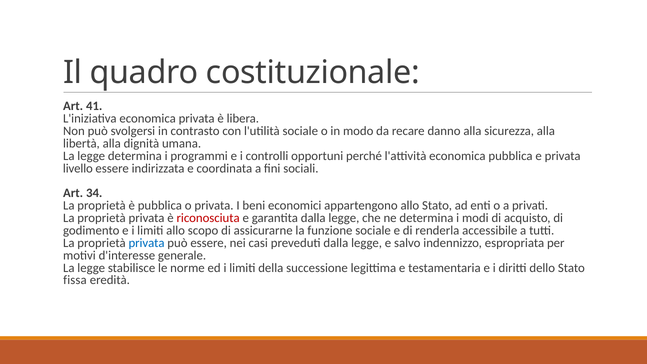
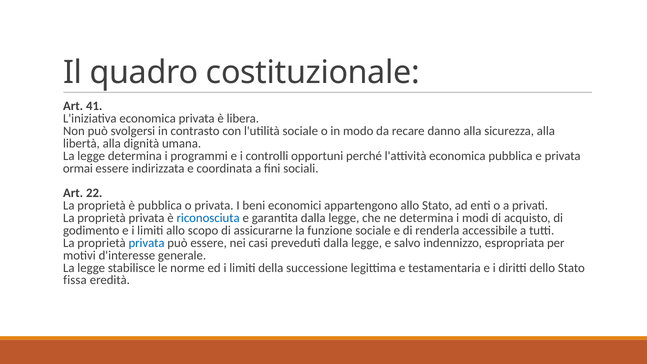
livello: livello -> ormai (78, 168)
34: 34 -> 22 (94, 193)
riconosciuta colour: red -> blue (208, 218)
